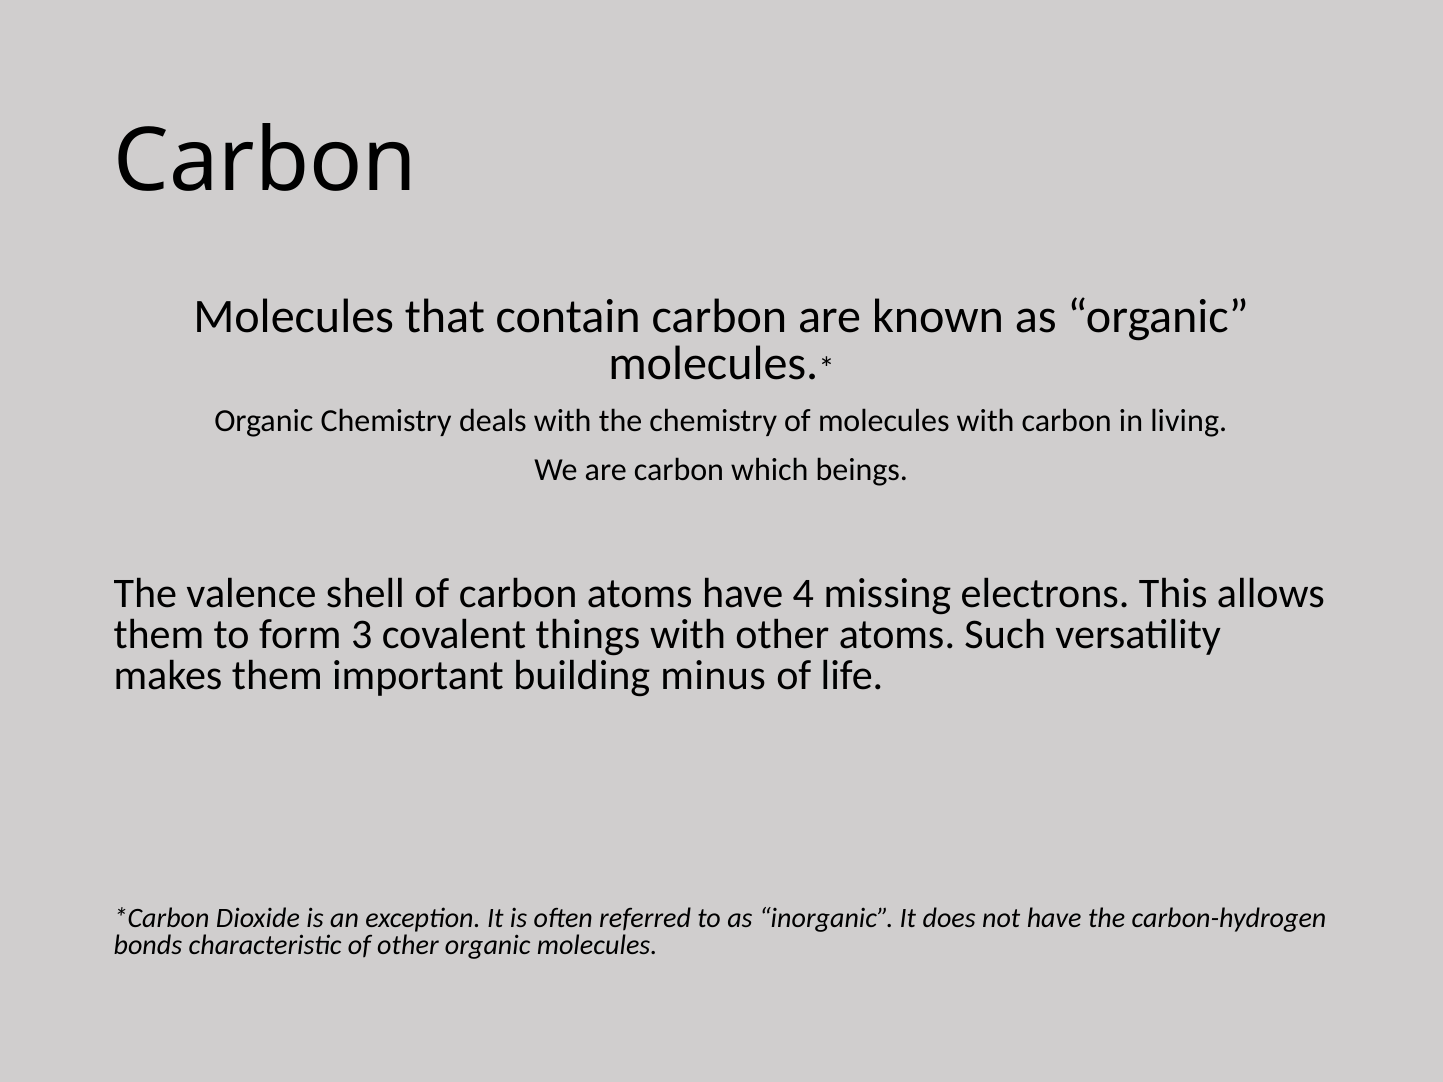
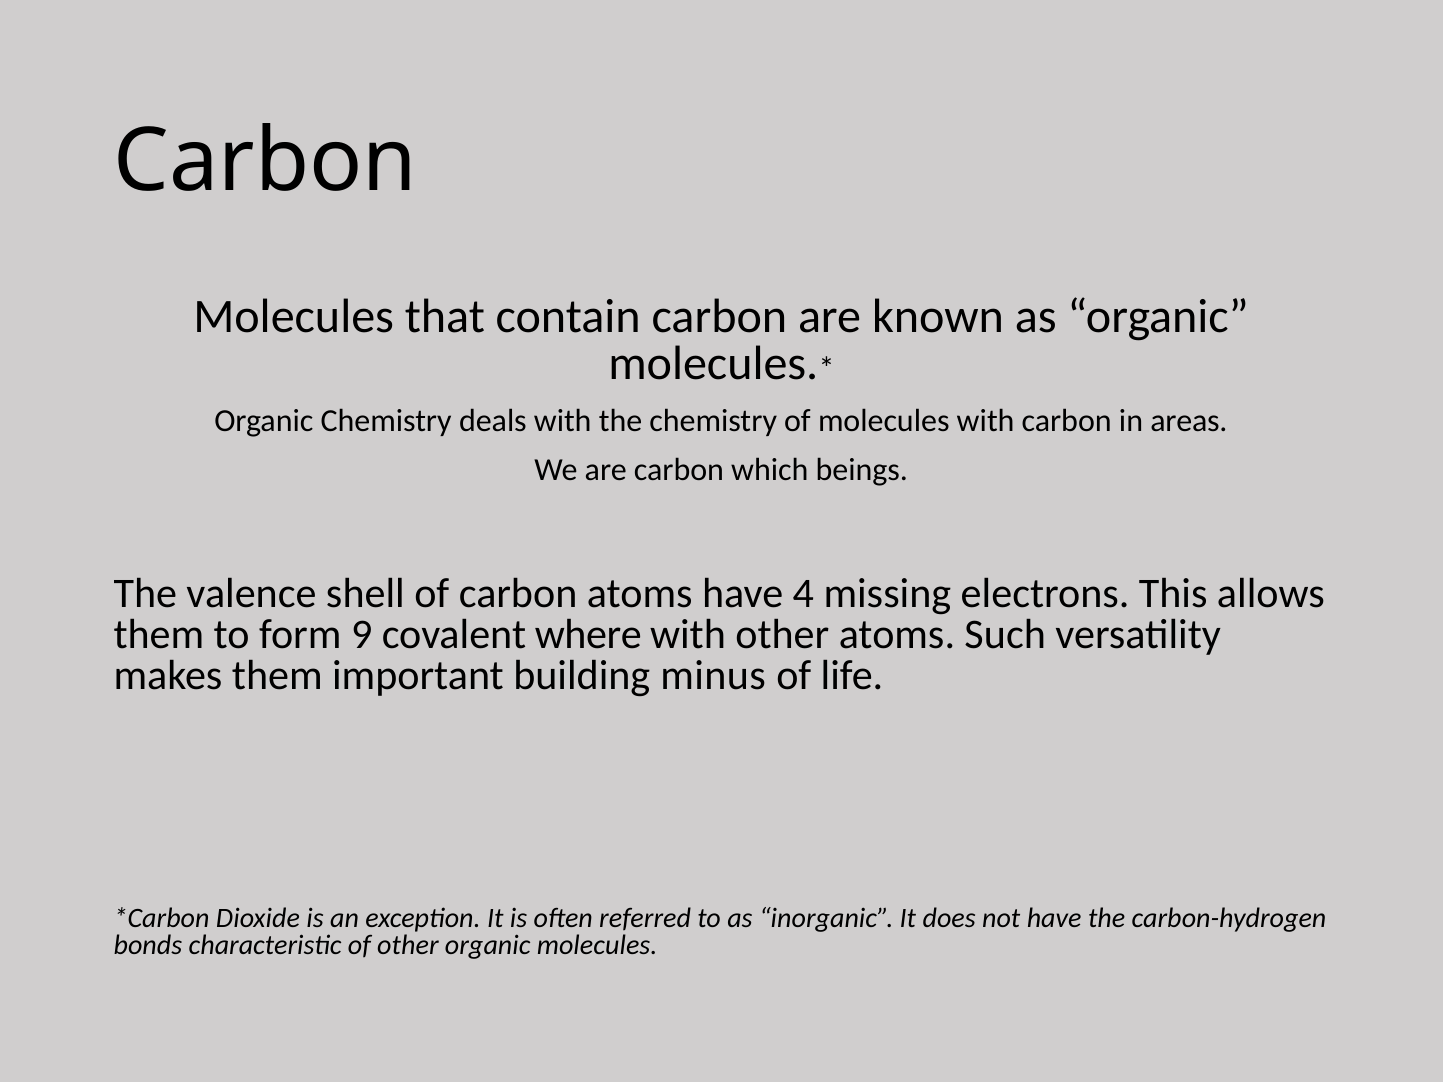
living: living -> areas (1189, 421)
3: 3 -> 9 (362, 635)
things: things -> where (588, 635)
